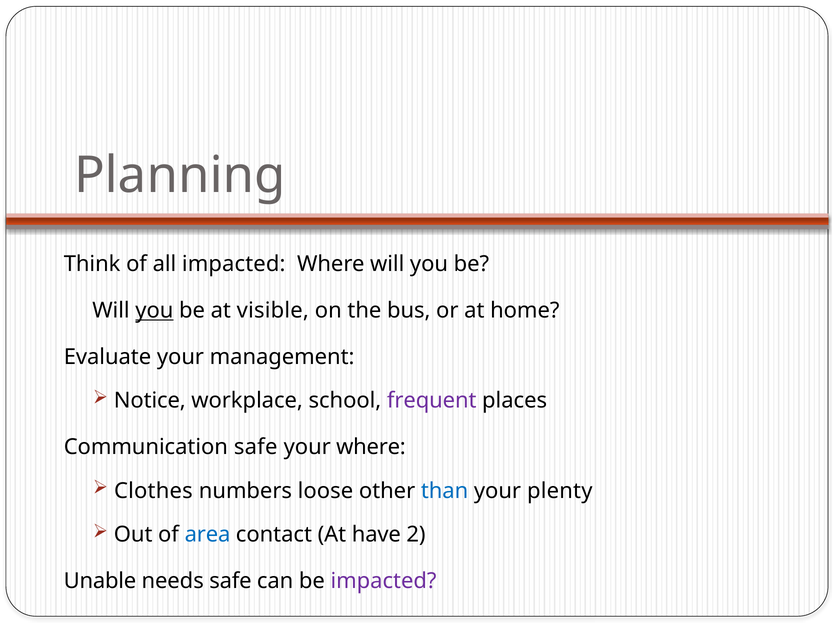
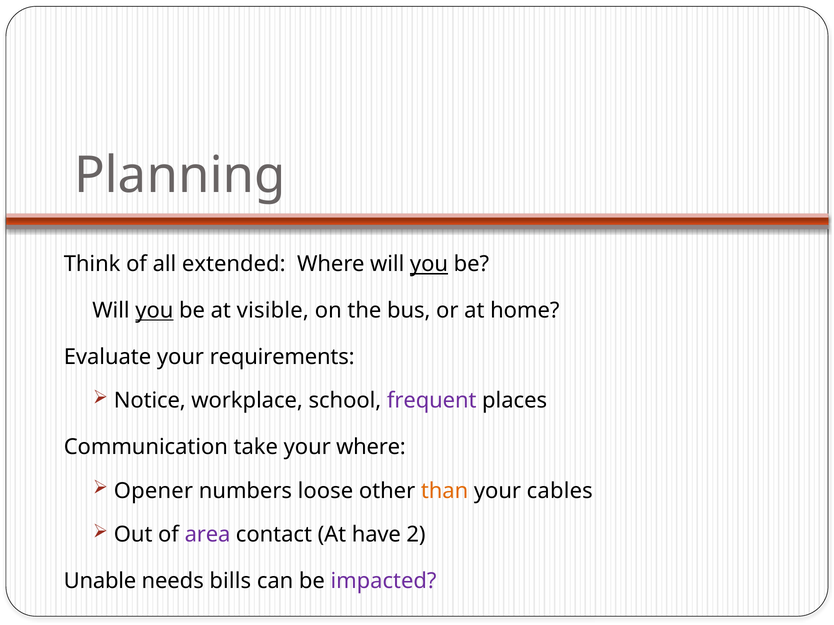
all impacted: impacted -> extended (234, 264)
you underline: none -> present (429, 264)
management: management -> requirements (282, 357)
Communication safe: safe -> take (256, 447)
Clothes: Clothes -> Opener (153, 491)
than colour: blue -> orange (445, 491)
plenty: plenty -> cables (560, 491)
area colour: blue -> purple (208, 535)
needs safe: safe -> bills (230, 581)
